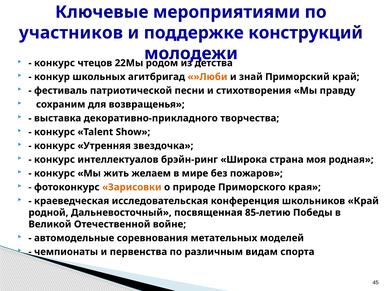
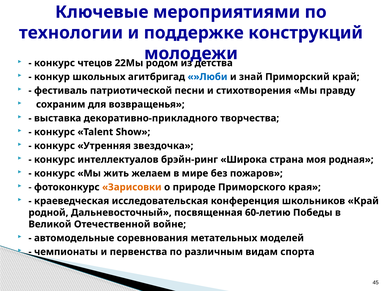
участников: участников -> технологии (71, 33)
»Люби colour: orange -> blue (207, 77)
85-летию: 85-летию -> 60-летию (268, 213)
